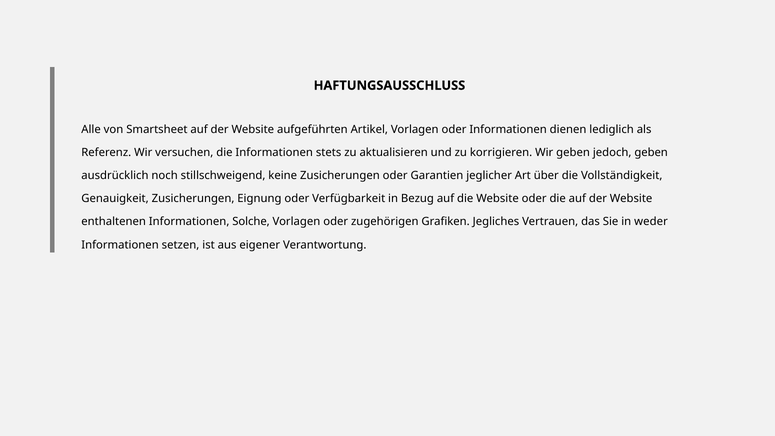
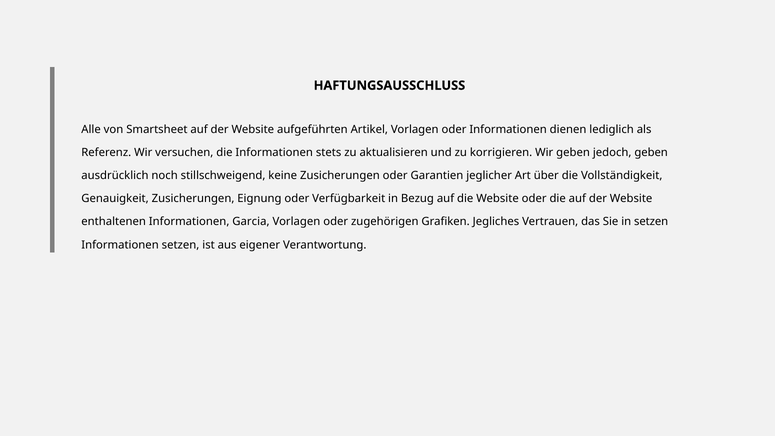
Solche: Solche -> Garcia (251, 222)
in weder: weder -> setzen (651, 222)
